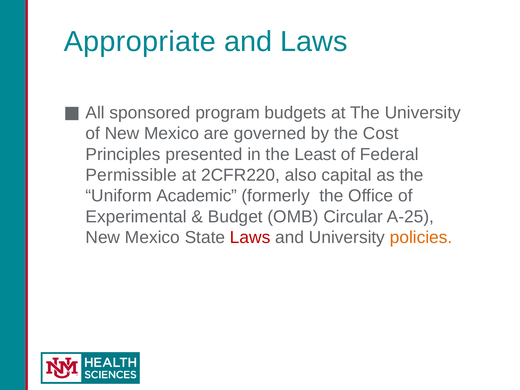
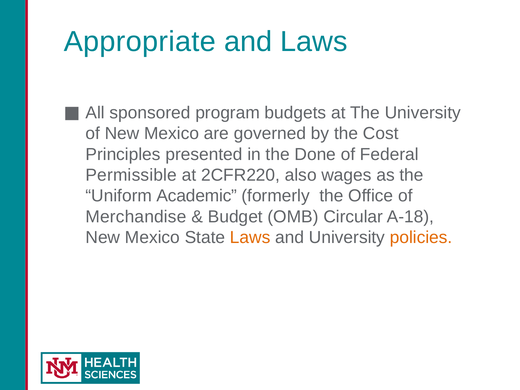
Least: Least -> Done (315, 154)
capital: capital -> wages (347, 175)
Experimental: Experimental -> Merchandise (136, 217)
A-25: A-25 -> A-18 (411, 217)
Laws colour: red -> orange (250, 237)
